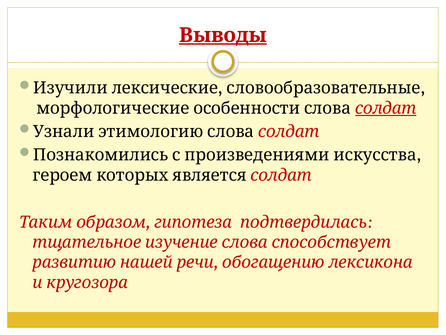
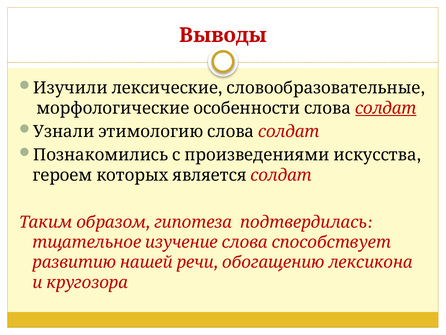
Выводы underline: present -> none (223, 35)
